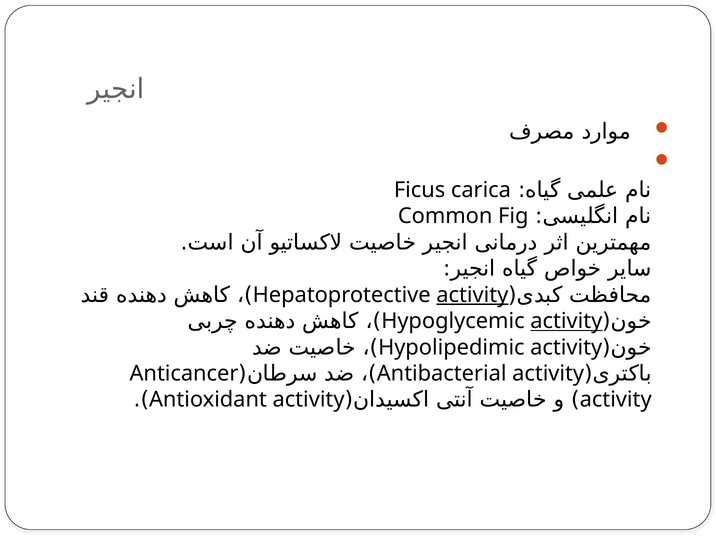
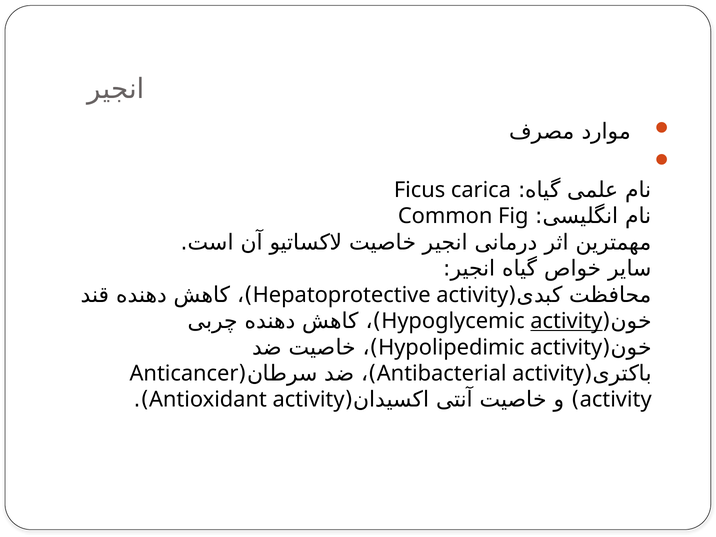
activity underline: present -> none (472, 295)
